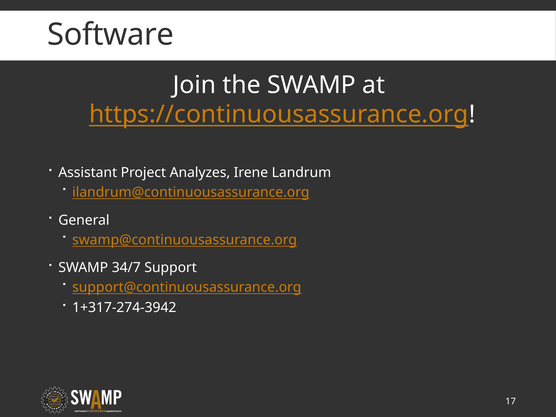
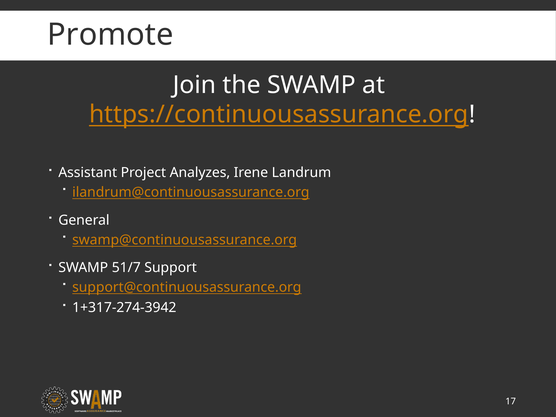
Software: Software -> Promote (110, 35)
34/7: 34/7 -> 51/7 (126, 268)
